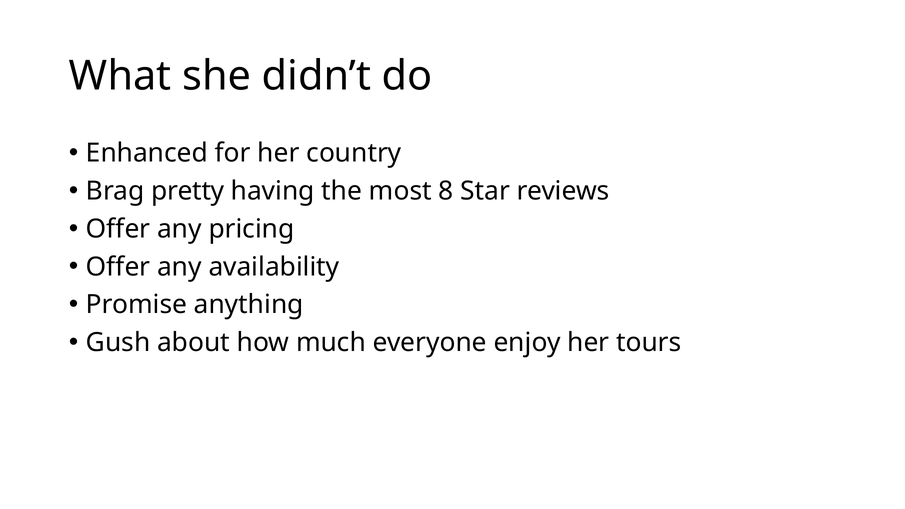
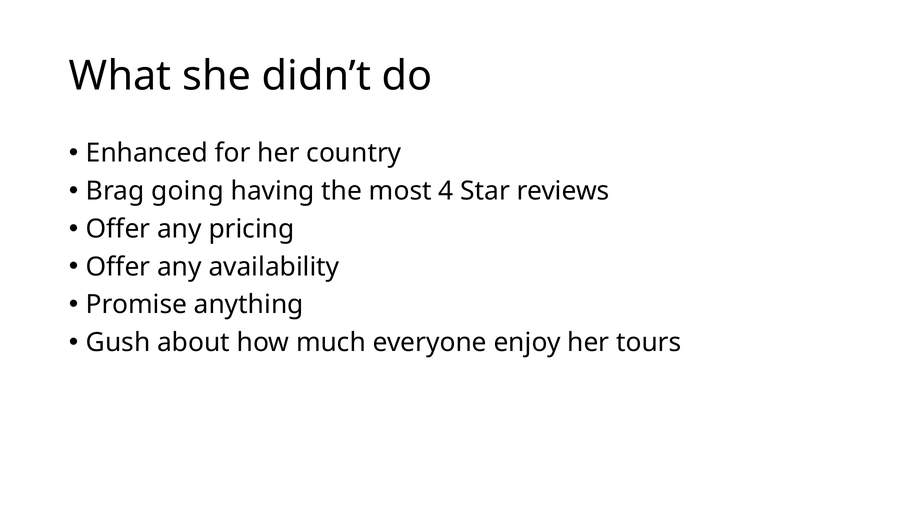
pretty: pretty -> going (188, 191)
8: 8 -> 4 (446, 191)
